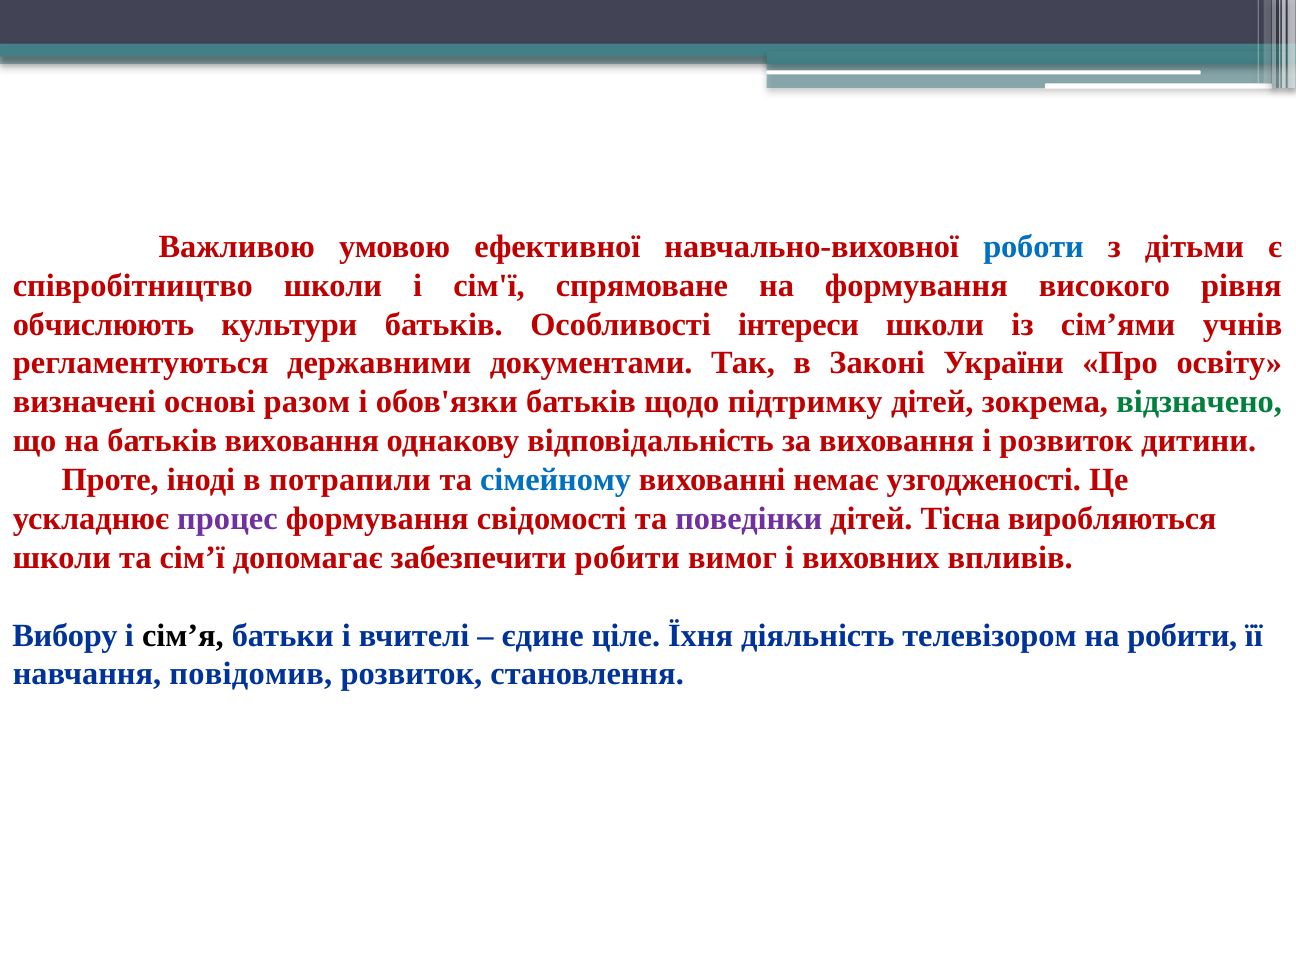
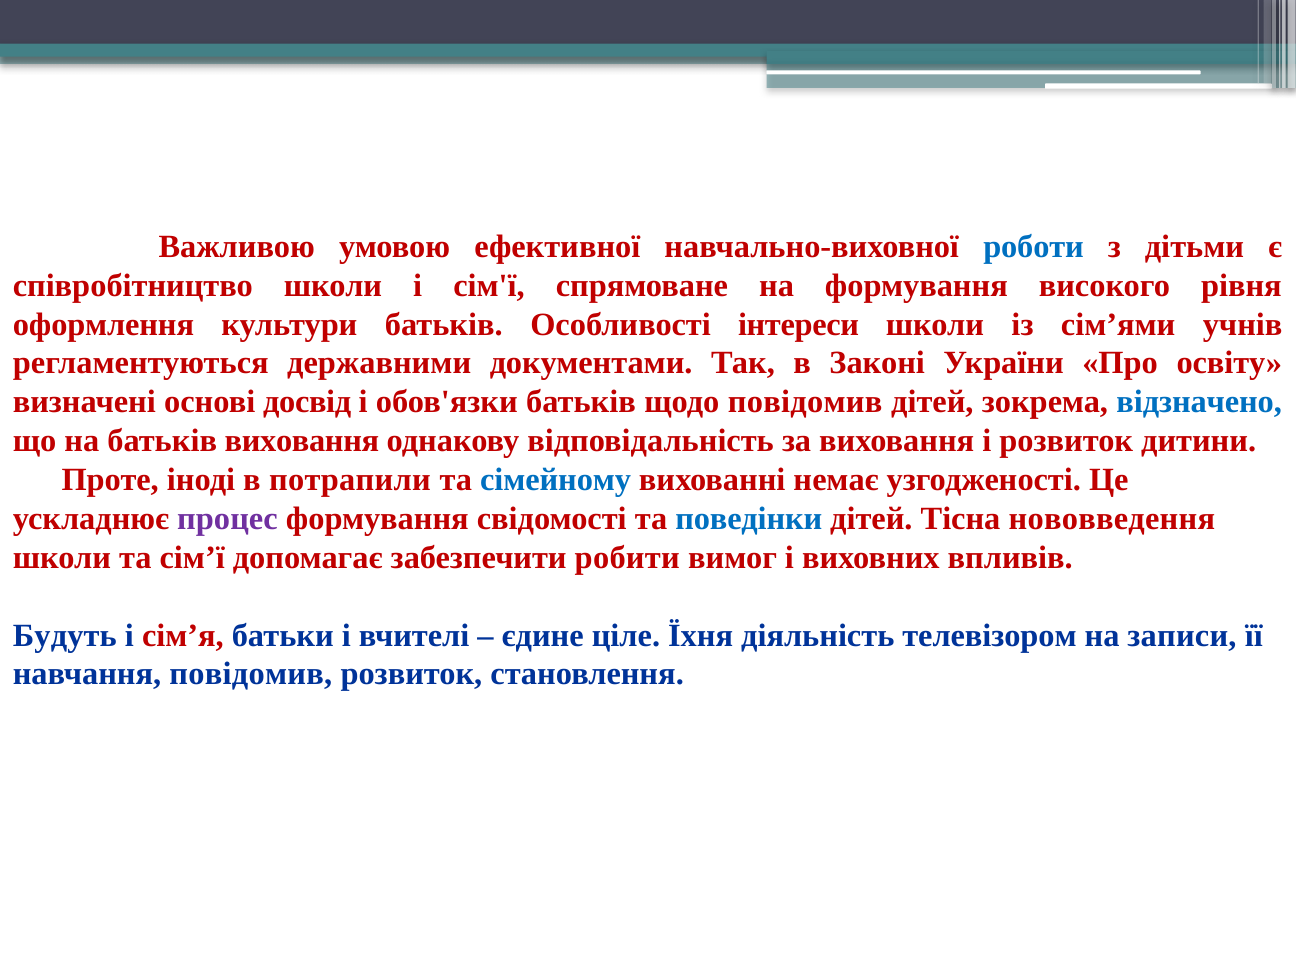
обчислюють: обчислюють -> оформлення (103, 324)
разом: разом -> досвід (307, 402)
щодо підтримку: підтримку -> повідомив (805, 402)
відзначено colour: green -> blue (1199, 402)
поведінки colour: purple -> blue (749, 519)
виробляються: виробляються -> нововведення (1112, 519)
Вибору: Вибору -> Будуть (65, 635)
сім’я colour: black -> red (183, 635)
на робити: робити -> записи (1182, 635)
